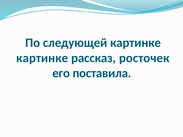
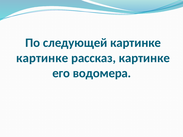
рассказ росточек: росточек -> картинке (144, 58)
поставила: поставила -> водомера (102, 73)
